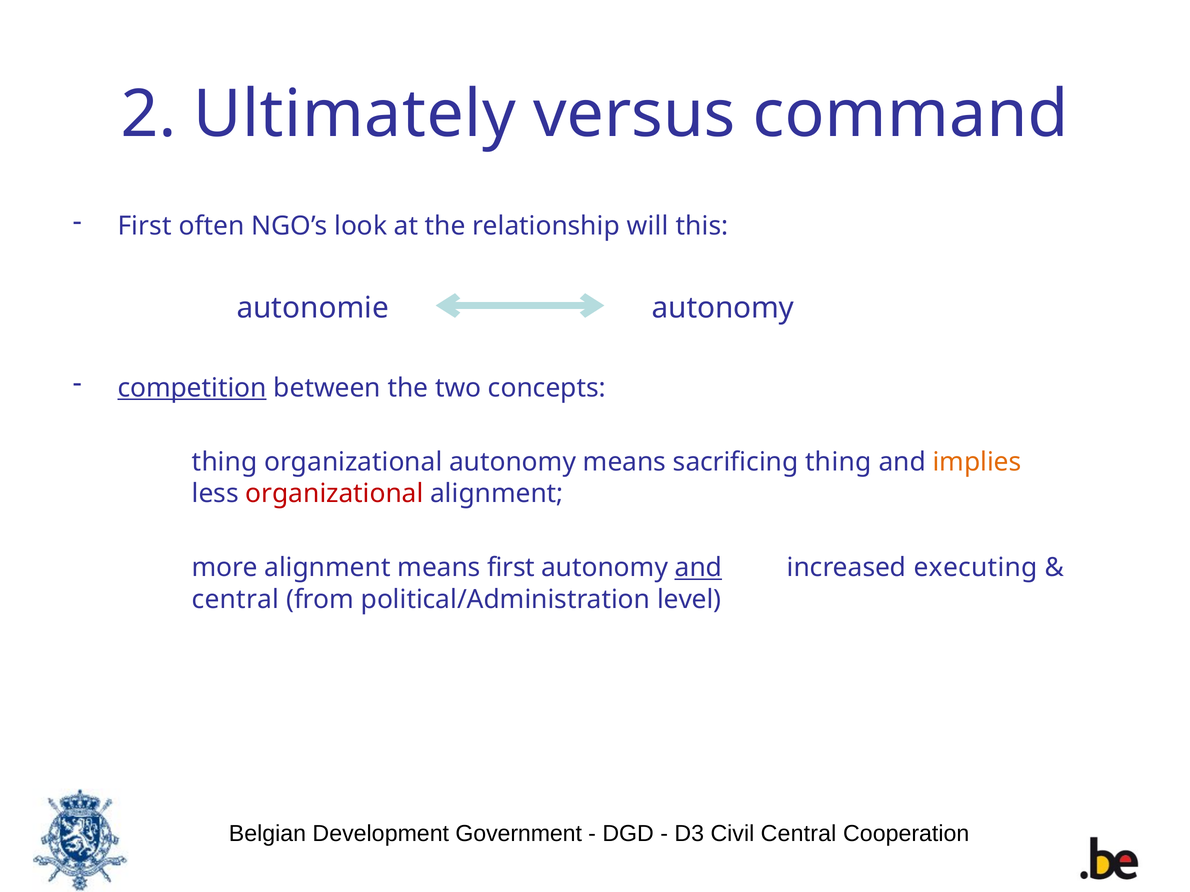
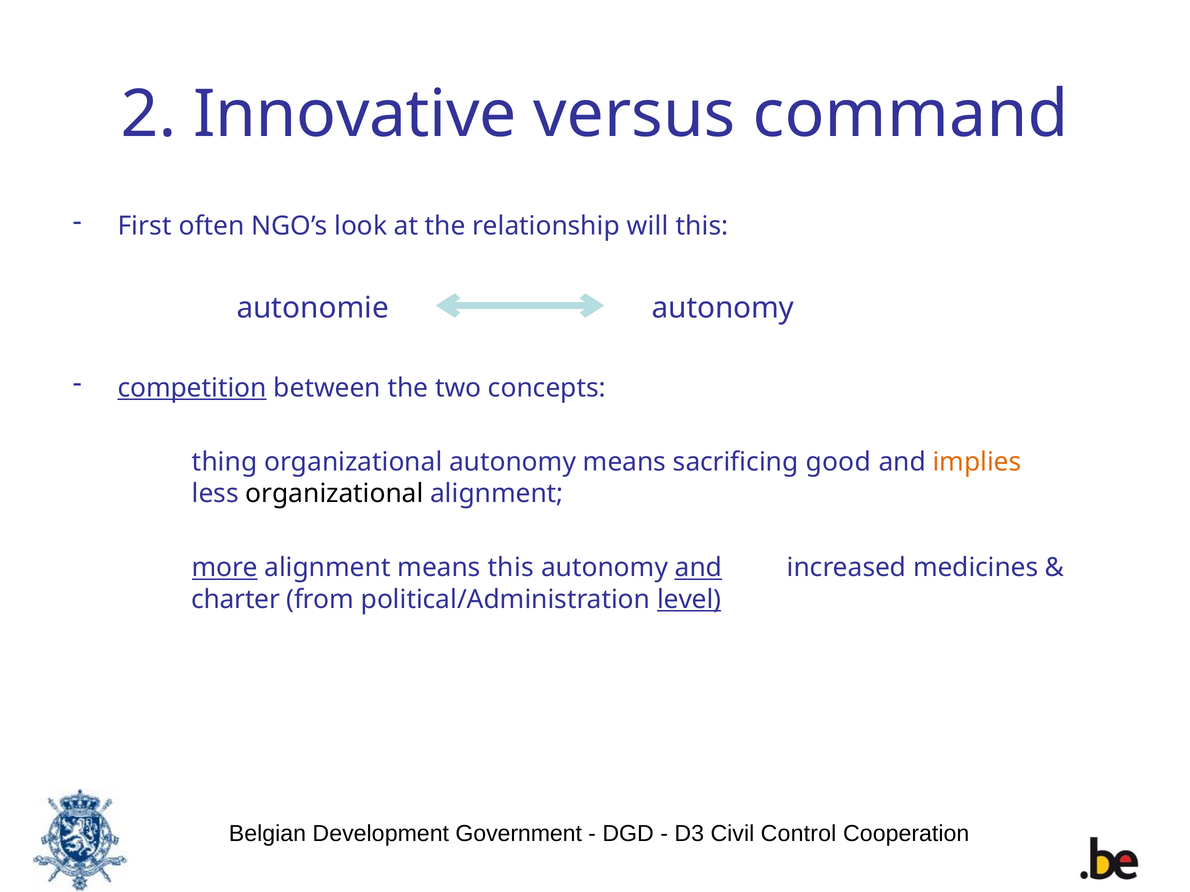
Ultimately: Ultimately -> Innovative (355, 115)
sacrificing thing: thing -> good (838, 462)
organizational colour: red -> black (335, 494)
more underline: none -> present (225, 568)
means first: first -> this (511, 568)
executing: executing -> medicines (976, 568)
central: central -> charter (236, 600)
level underline: none -> present (689, 600)
Civil Central: Central -> Control (799, 834)
